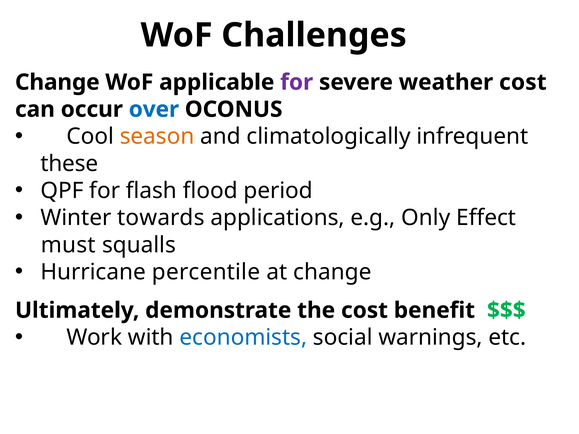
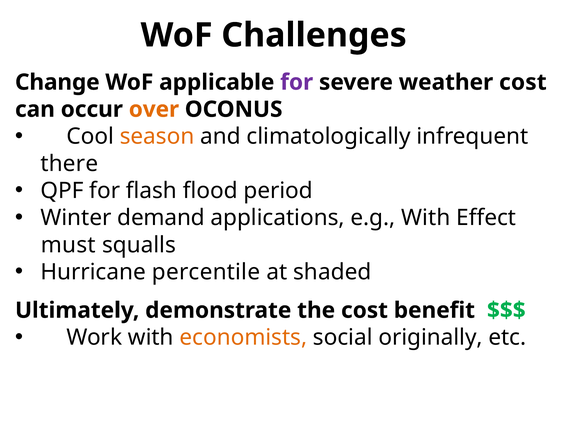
over colour: blue -> orange (154, 109)
these: these -> there (69, 164)
towards: towards -> demand (161, 218)
e.g Only: Only -> With (426, 218)
at change: change -> shaded (332, 272)
economists colour: blue -> orange (243, 338)
warnings: warnings -> originally (431, 338)
